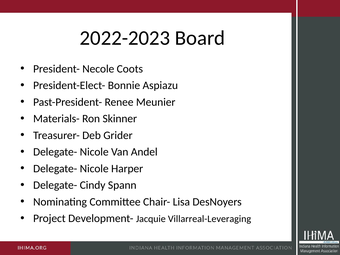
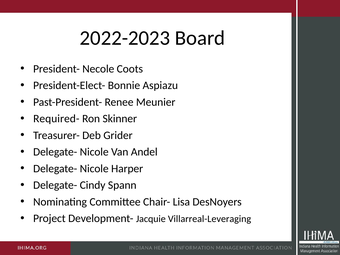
Materials-: Materials- -> Required- (56, 119)
